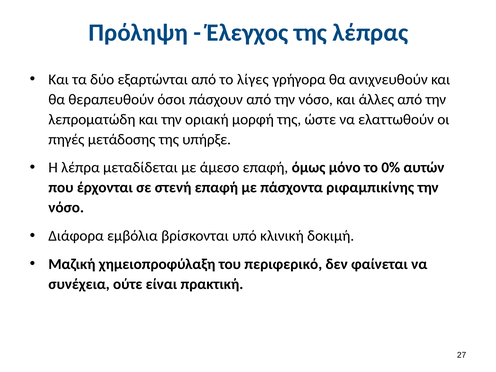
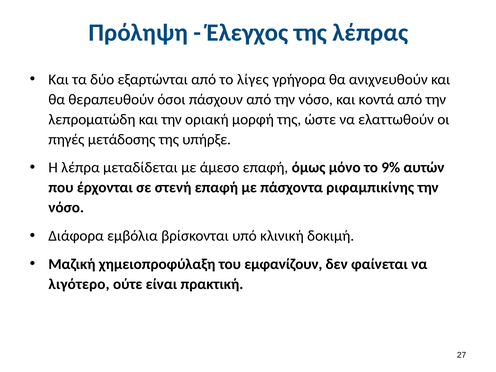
άλλες: άλλες -> κοντά (376, 99)
0%: 0% -> 9% (391, 168)
περιφερικό: περιφερικό -> εμφανίζουν (283, 264)
συνέχεια: συνέχεια -> λιγότερο (79, 284)
